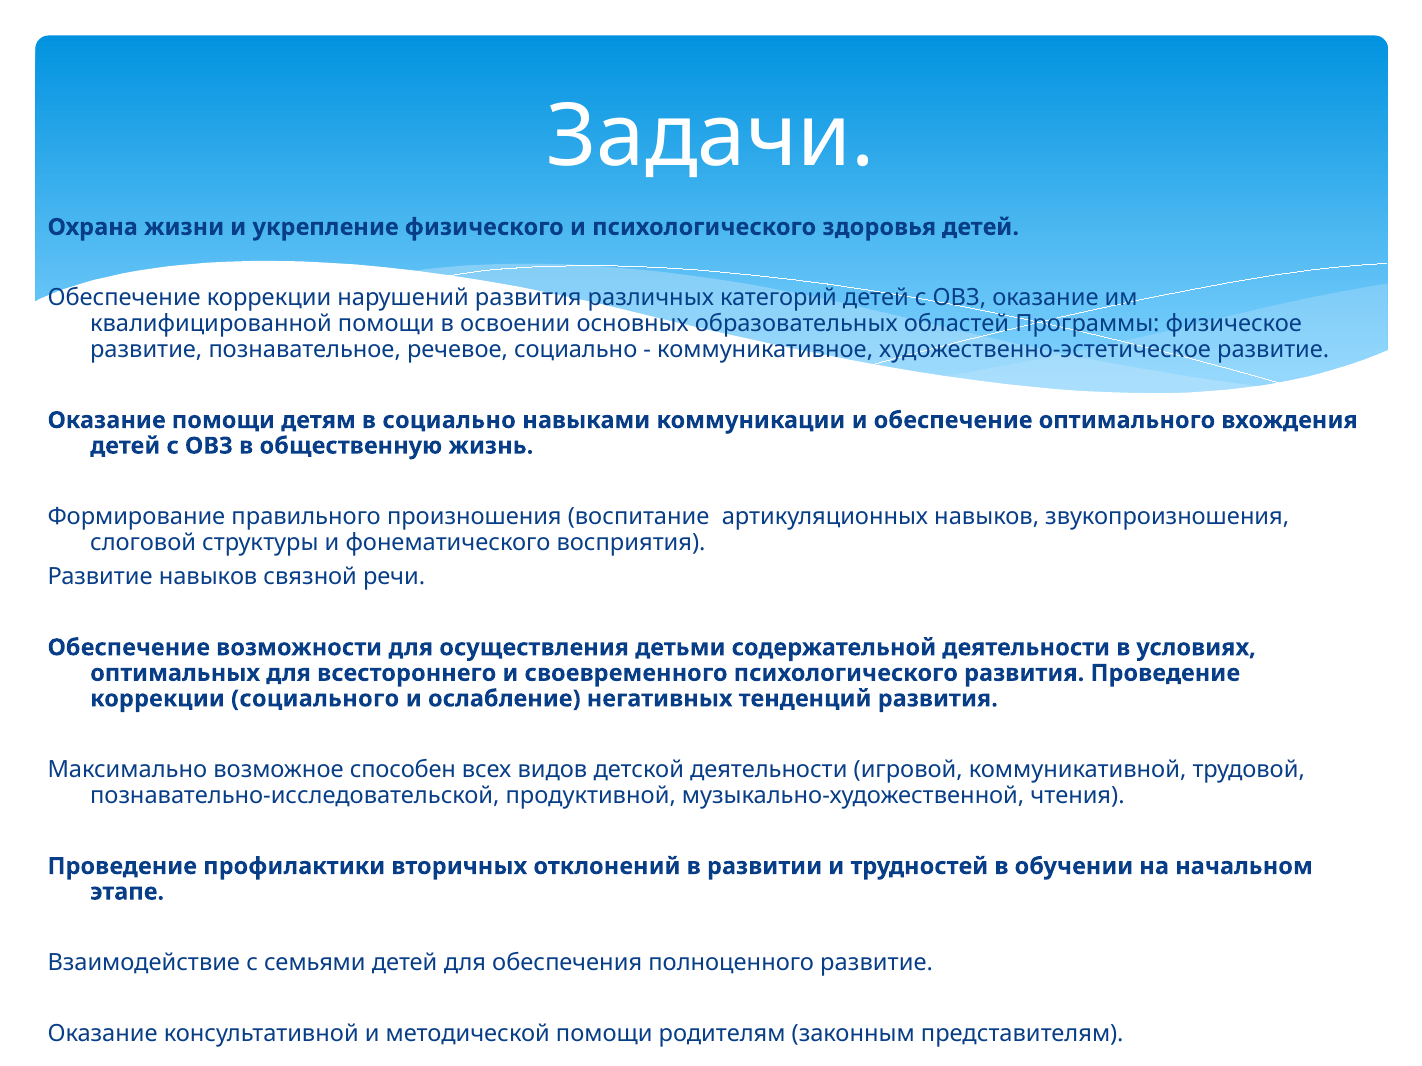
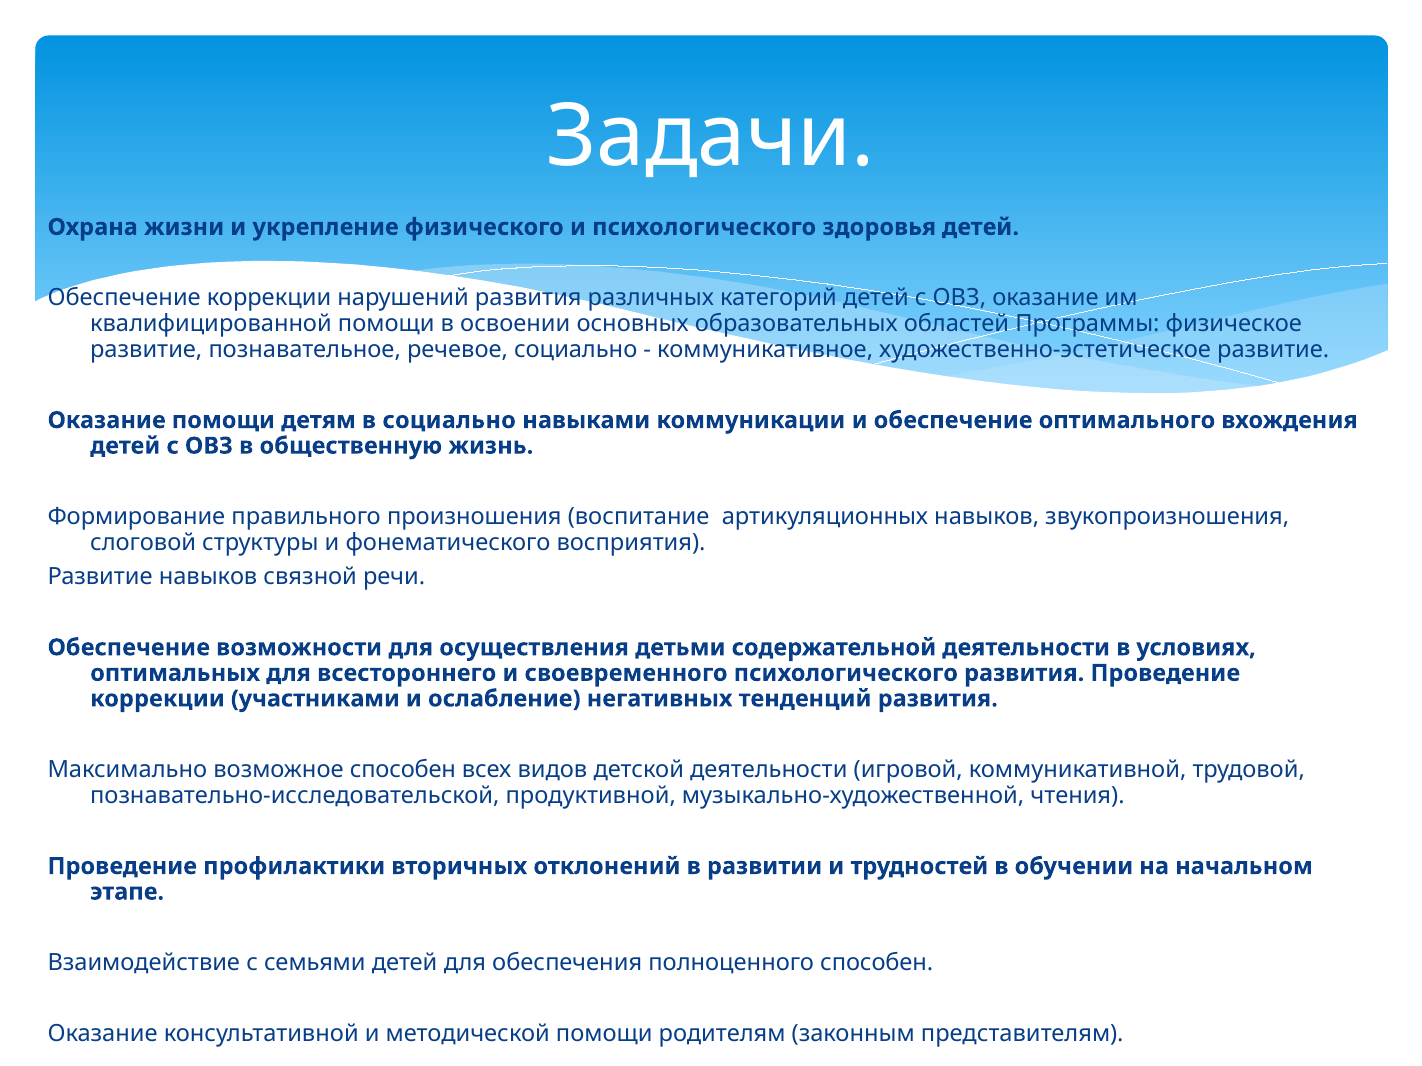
социального: социального -> участниками (315, 699)
полноценного развитие: развитие -> способен (877, 963)
